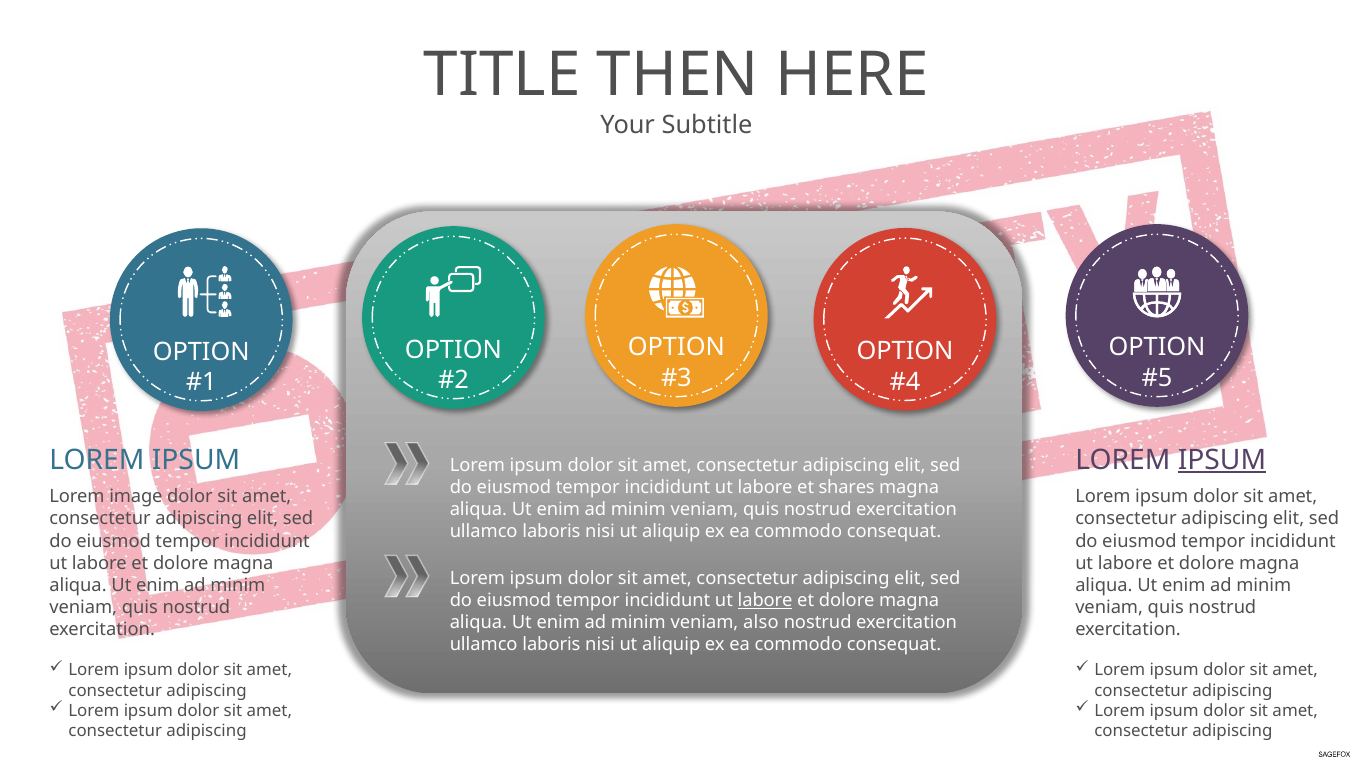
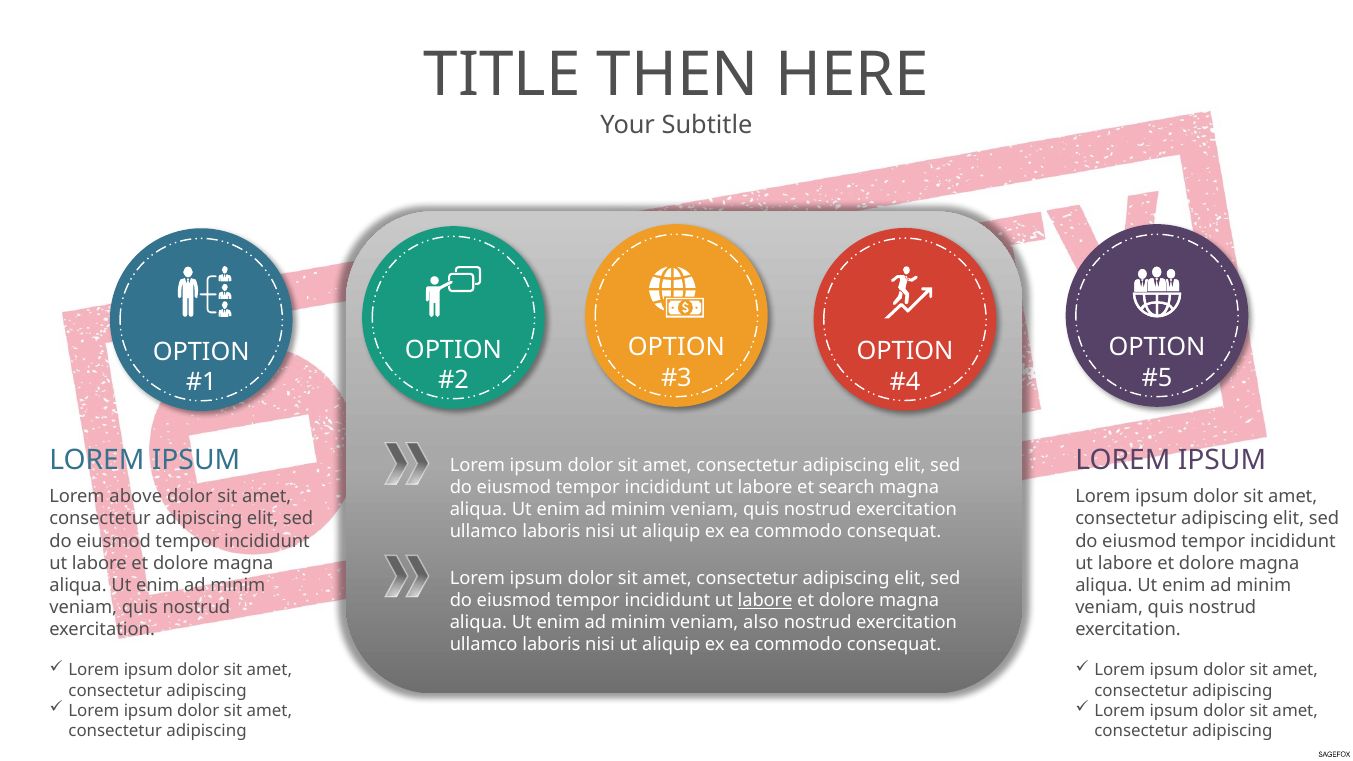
IPSUM underline: present -> none (1222, 460)
shares: shares -> search (847, 488)
image: image -> above (136, 497)
